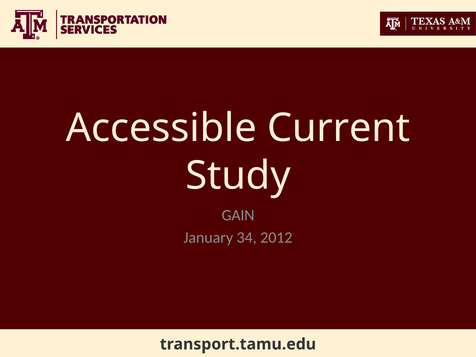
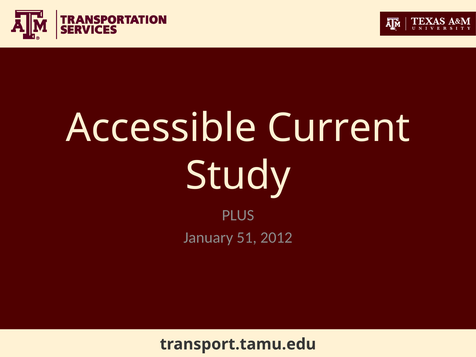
GAIN: GAIN -> PLUS (238, 215)
34: 34 -> 51 (247, 238)
